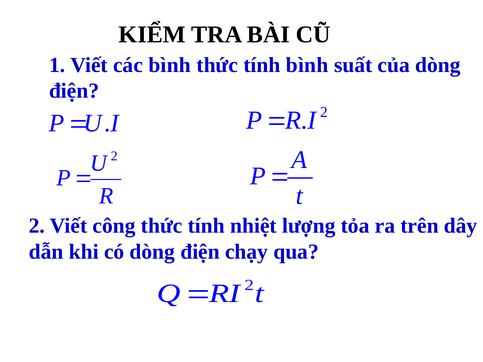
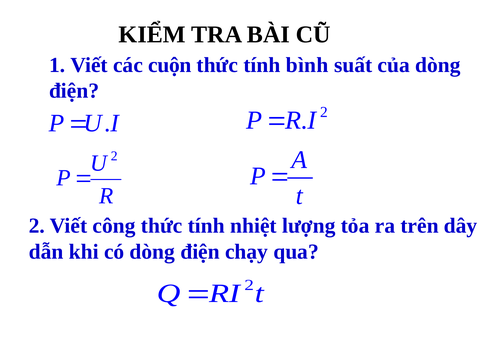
các bình: bình -> cuộn (170, 65)
